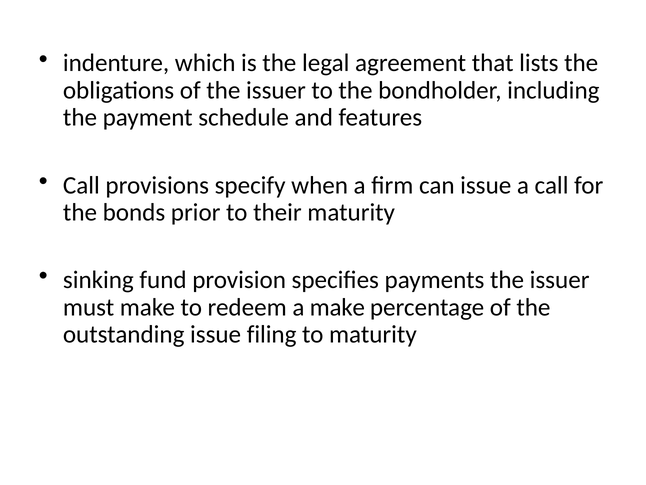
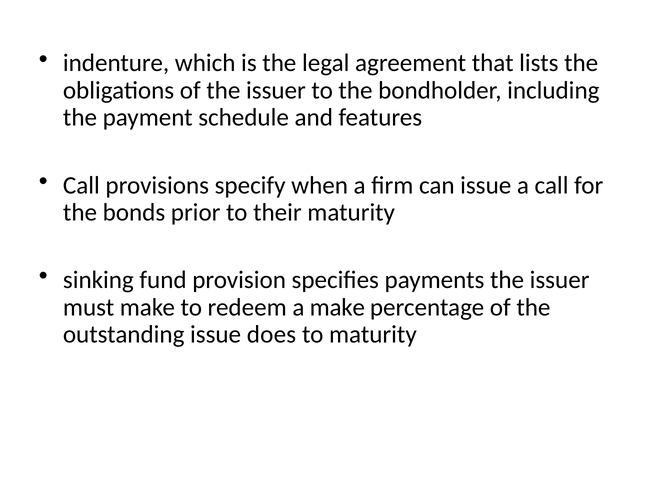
filing: filing -> does (271, 334)
